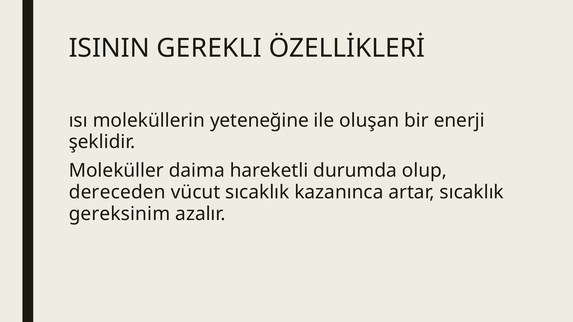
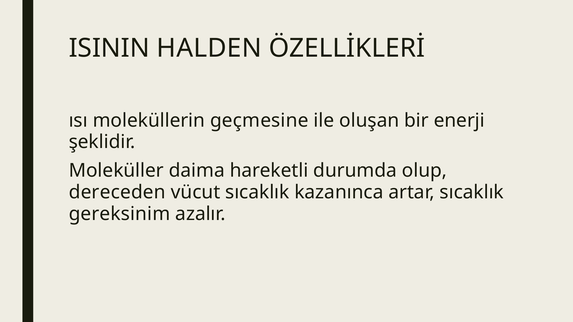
GEREKLI: GEREKLI -> HALDEN (209, 48)
yeteneğine: yeteneğine -> geçmesine (259, 121)
